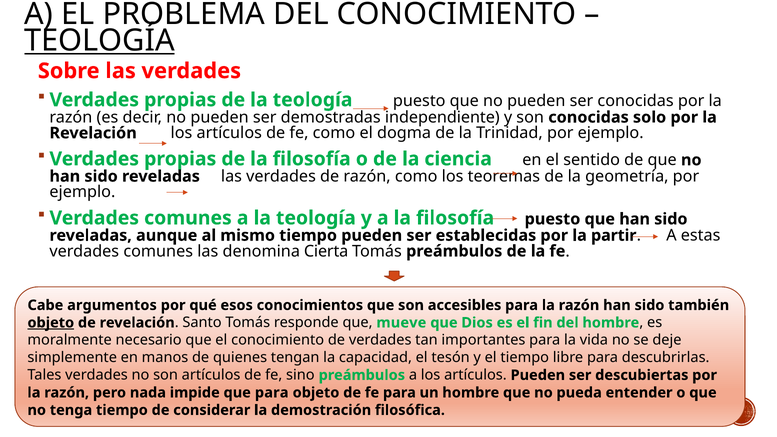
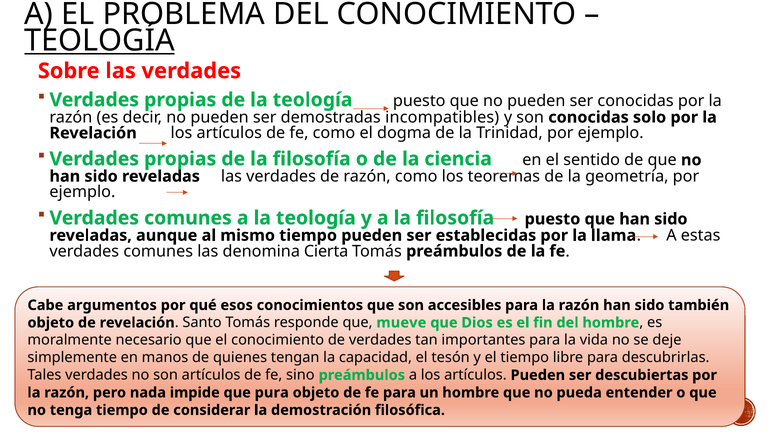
independiente: independiente -> incompatibles (442, 117)
partir: partir -> llama (614, 235)
objeto underline: present -> none (51, 323)
que para: para -> pura (272, 393)
